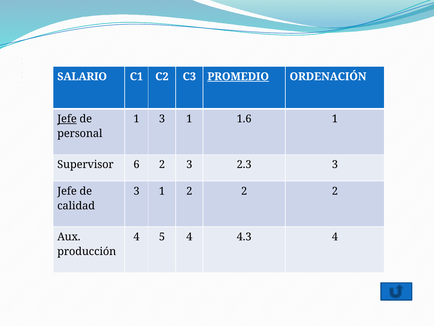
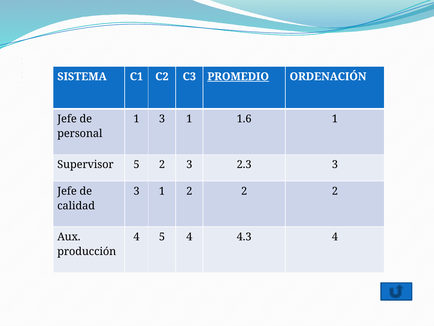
SALARIO: SALARIO -> SISTEMA (82, 76)
Jefe underline: present -> none (67, 119)
Supervisor 6: 6 -> 5 (136, 164)
